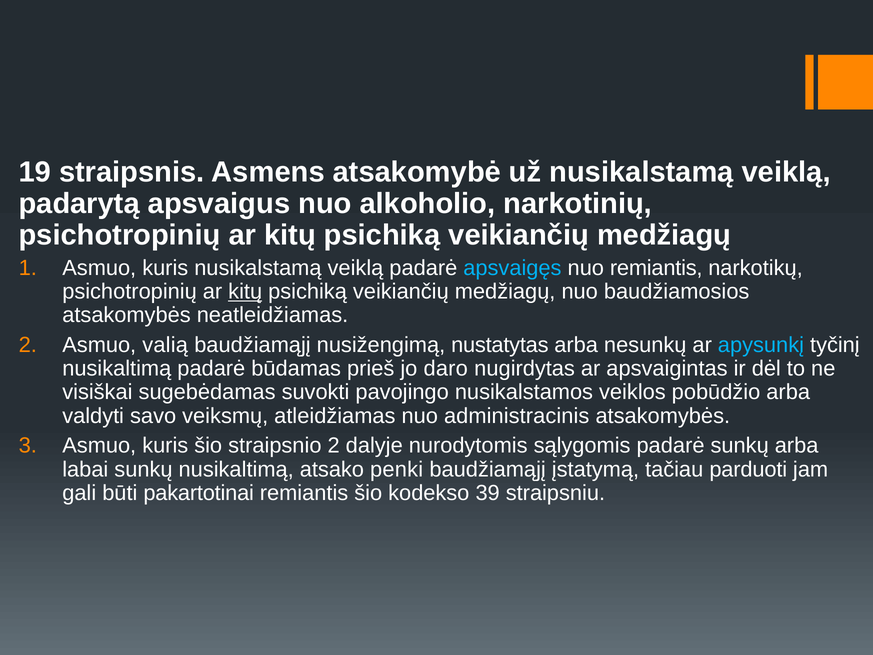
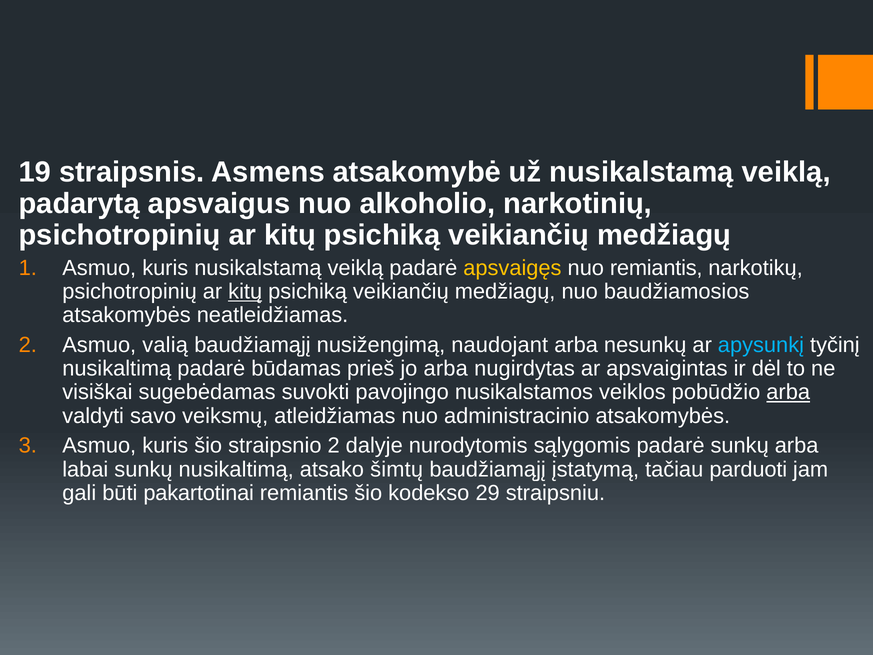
apsvaigęs colour: light blue -> yellow (512, 268)
nustatytas: nustatytas -> naudojant (500, 345)
jo daro: daro -> arba (446, 369)
arba underline: none -> present (788, 392)
administracinis: administracinis -> administracinio (517, 416)
penki: penki -> šimtų (397, 469)
39: 39 -> 29 (488, 493)
